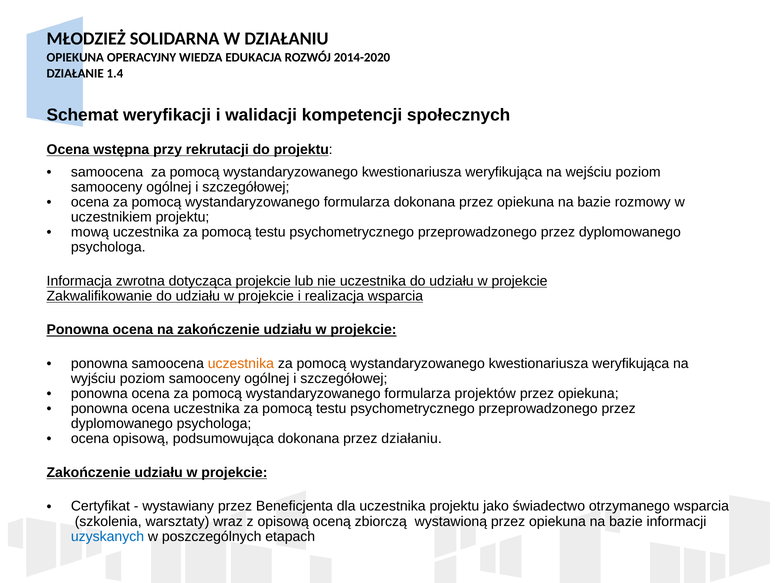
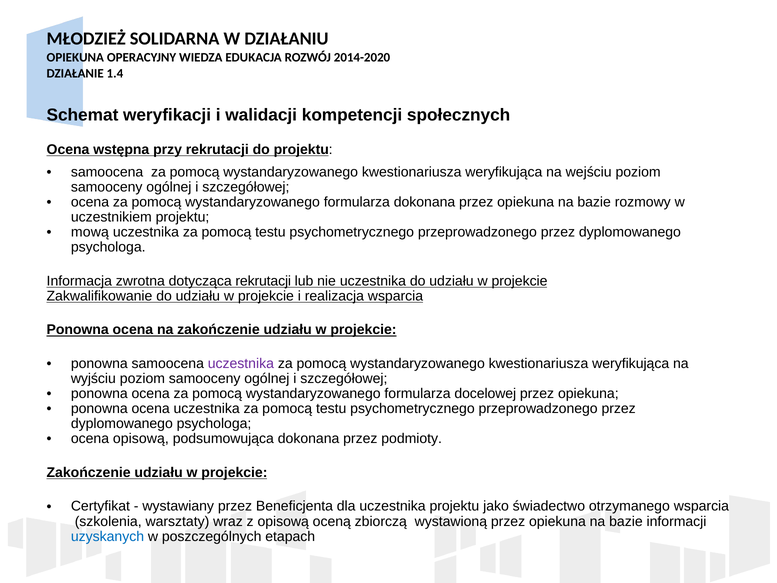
dotycząca projekcie: projekcie -> rekrutacji (263, 281)
uczestnika colour: orange -> purple (241, 363)
projektów: projektów -> docelowej (485, 393)
przez działaniu: działaniu -> podmioty (412, 439)
